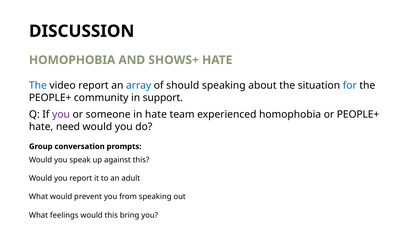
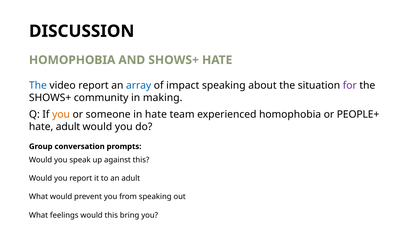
should: should -> impact (183, 86)
for colour: blue -> purple (350, 86)
PEOPLE+: PEOPLE+ -> SHOWS+ (50, 98)
support: support -> making (163, 98)
you colour: purple -> orange (61, 114)
hate need: need -> adult (68, 127)
